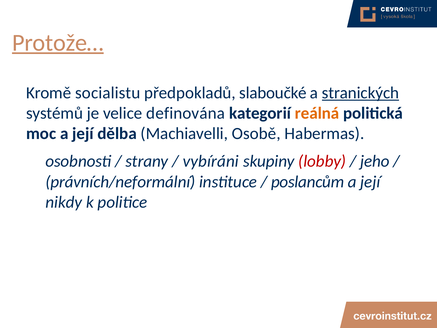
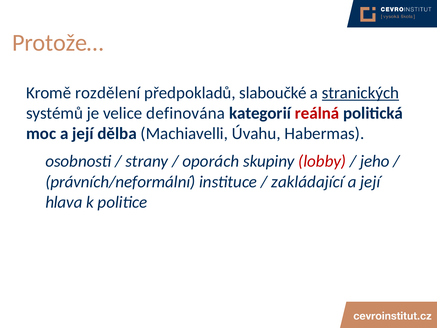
Protože… underline: present -> none (58, 43)
socialistu: socialistu -> rozdělení (108, 93)
reálná colour: orange -> red (317, 113)
Osobě: Osobě -> Úvahu (256, 134)
vybíráni: vybíráni -> oporách (211, 161)
poslancům: poslancům -> zakládající (308, 182)
nikdy: nikdy -> hlava (64, 202)
